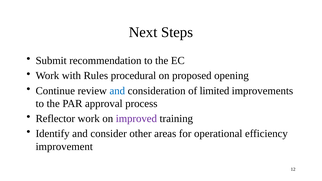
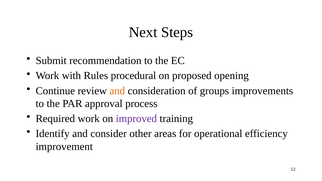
and colour: blue -> orange (117, 91)
limited: limited -> groups (214, 91)
Reflector: Reflector -> Required (55, 119)
